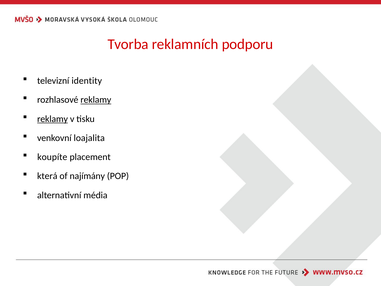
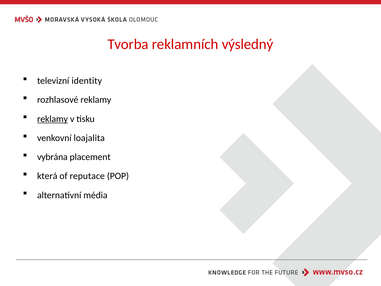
podporu: podporu -> výsledný (247, 44)
reklamy underline: present -> none (96, 100)
koupíte: koupíte -> vybrána (52, 157)
najímány: najímány -> reputace (87, 176)
